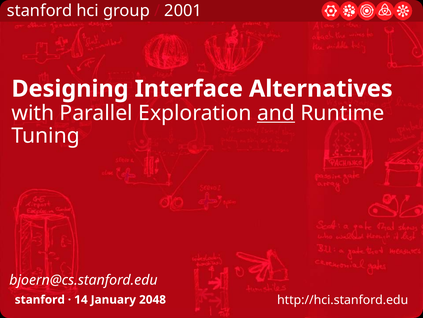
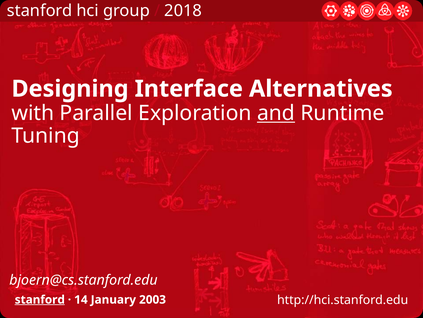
2001: 2001 -> 2018 (183, 11)
stanford underline: none -> present (40, 299)
2048: 2048 -> 2003 (153, 299)
